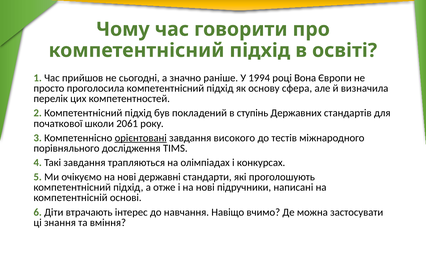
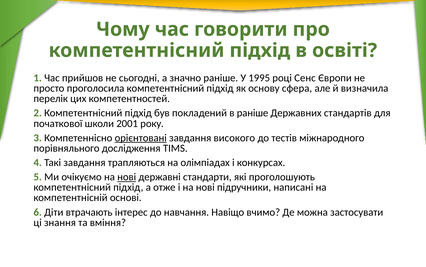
1994: 1994 -> 1995 (259, 78)
Вона: Вона -> Сенс (305, 78)
в ступінь: ступінь -> раніше (253, 113)
2061: 2061 -> 2001 (127, 123)
нові underline: none -> present (127, 177)
